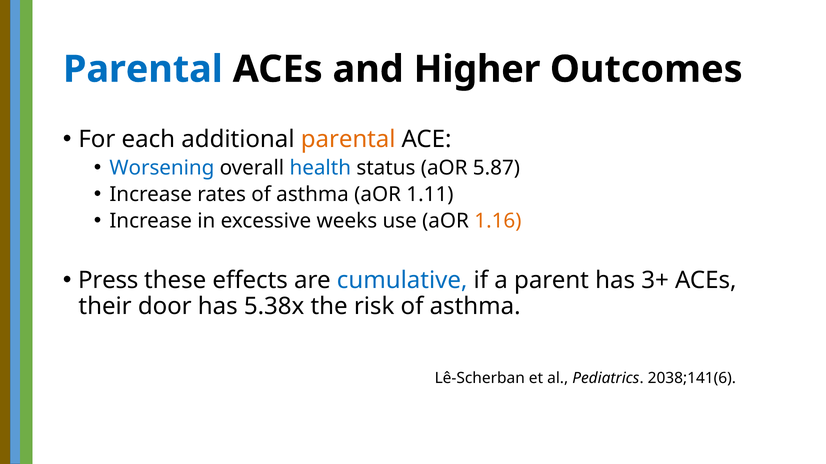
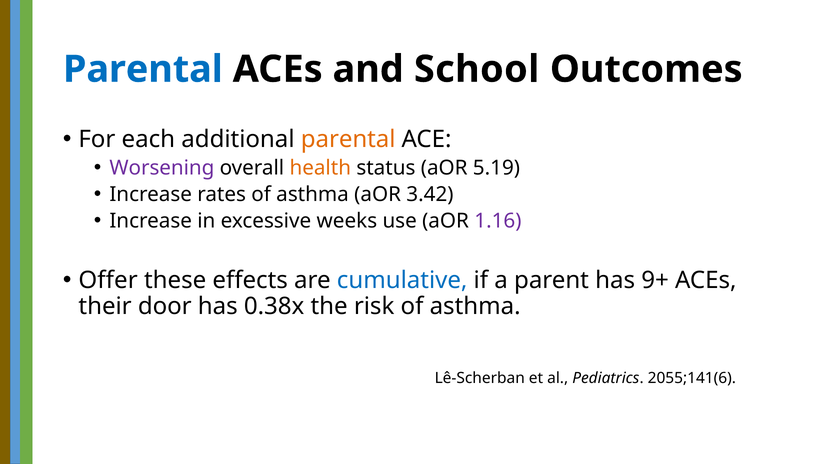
Higher: Higher -> School (477, 69)
Worsening colour: blue -> purple (162, 168)
health colour: blue -> orange (320, 168)
5.87: 5.87 -> 5.19 (496, 168)
1.11: 1.11 -> 3.42 (430, 195)
1.16 colour: orange -> purple (498, 221)
Press: Press -> Offer (108, 281)
3+: 3+ -> 9+ (655, 281)
5.38x: 5.38x -> 0.38x (274, 307)
2038;141(6: 2038;141(6 -> 2055;141(6 (692, 378)
